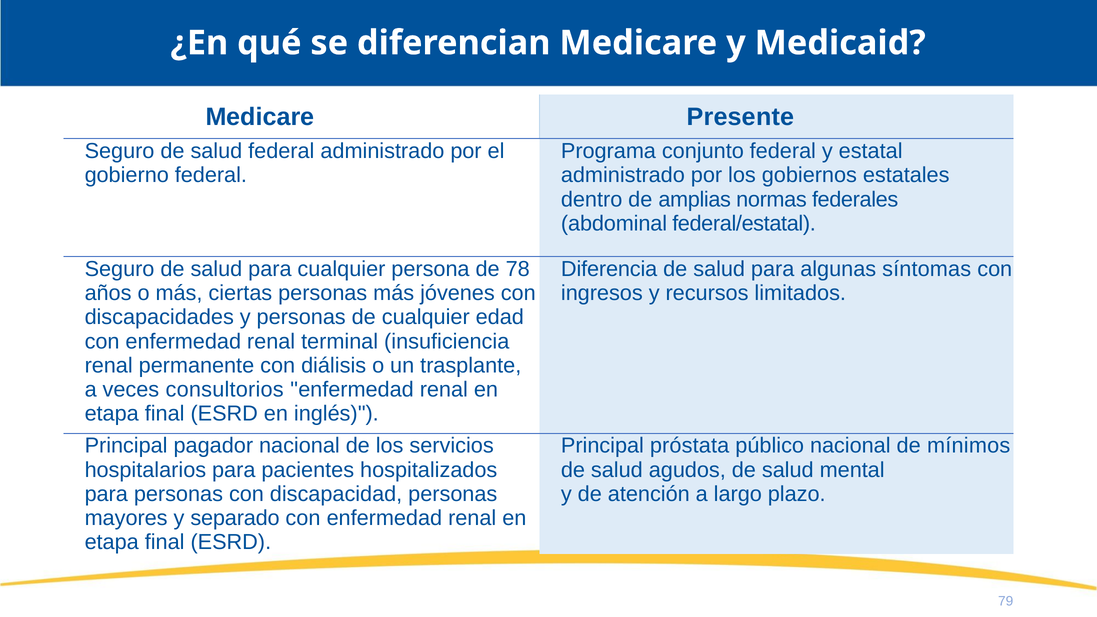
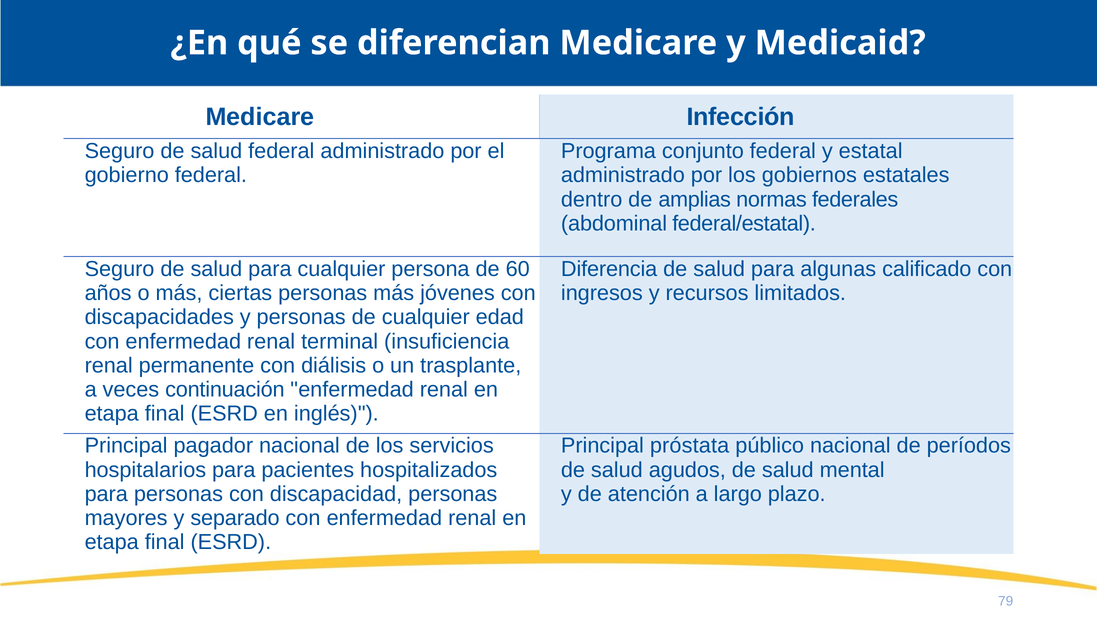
Presente: Presente -> Infección (741, 117)
78: 78 -> 60 (518, 269)
síntomas: síntomas -> calificado (927, 269)
consultorios: consultorios -> continuación (225, 390)
mínimos: mínimos -> períodos (969, 446)
